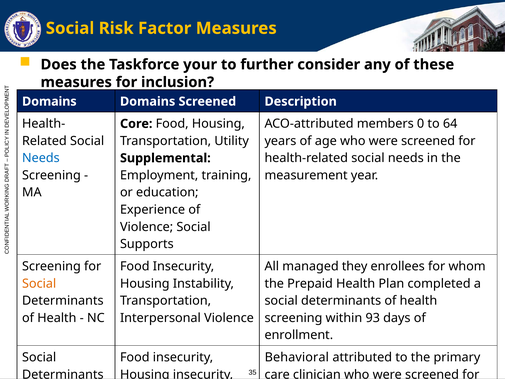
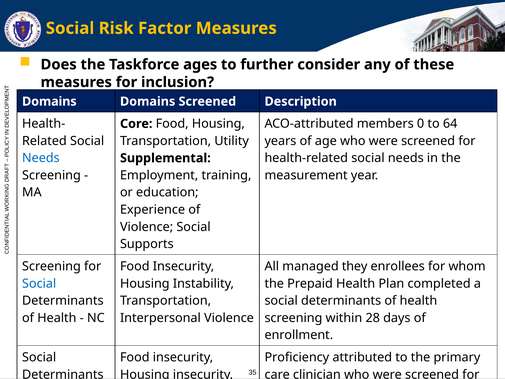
your: your -> ages (200, 64)
Social colour: orange -> blue (39, 283)
93: 93 -> 28 (373, 318)
Behavioral: Behavioral -> Proficiency (297, 357)
